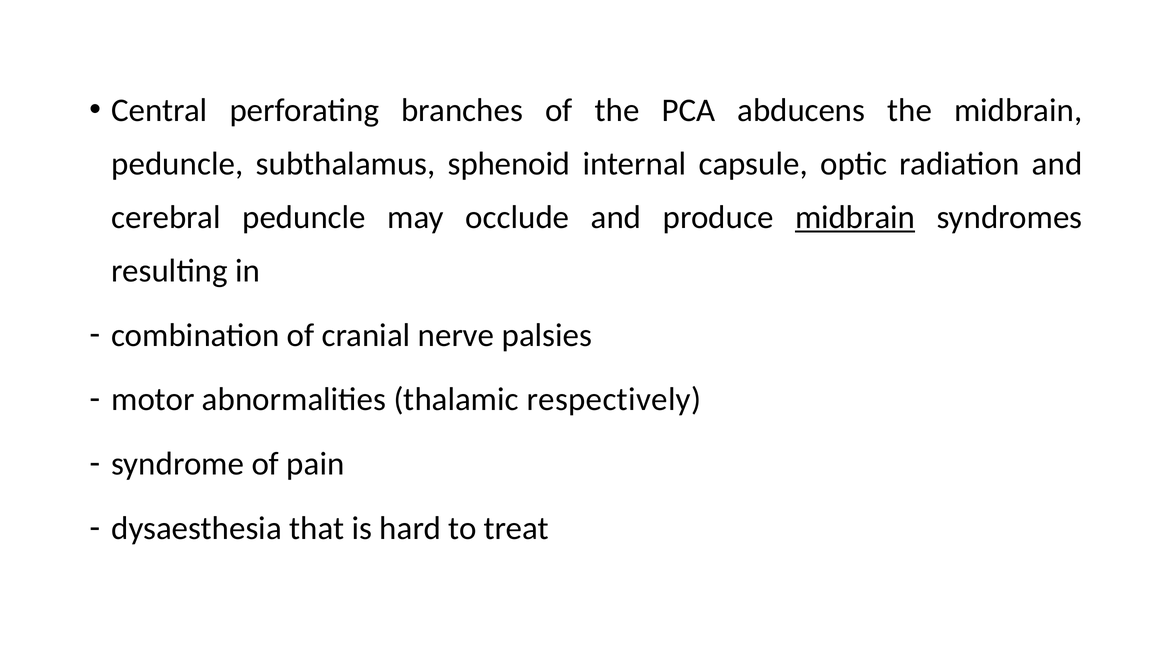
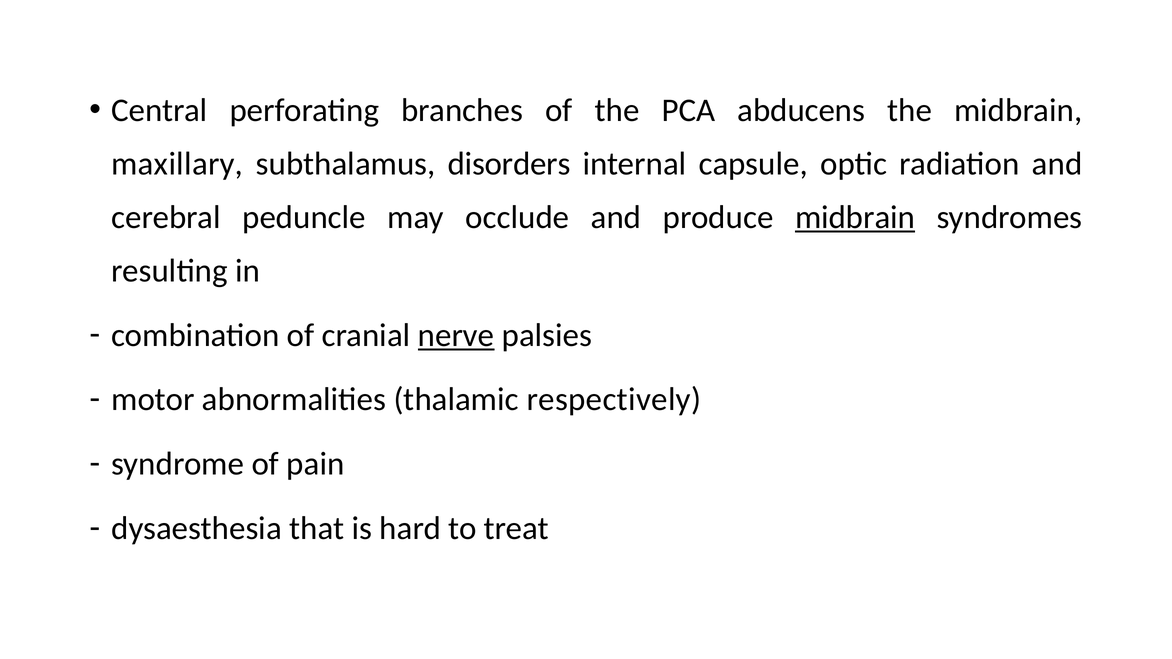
peduncle: peduncle -> maxillary (177, 164)
sphenoid: sphenoid -> disorders (509, 164)
nerve underline: none -> present (456, 335)
